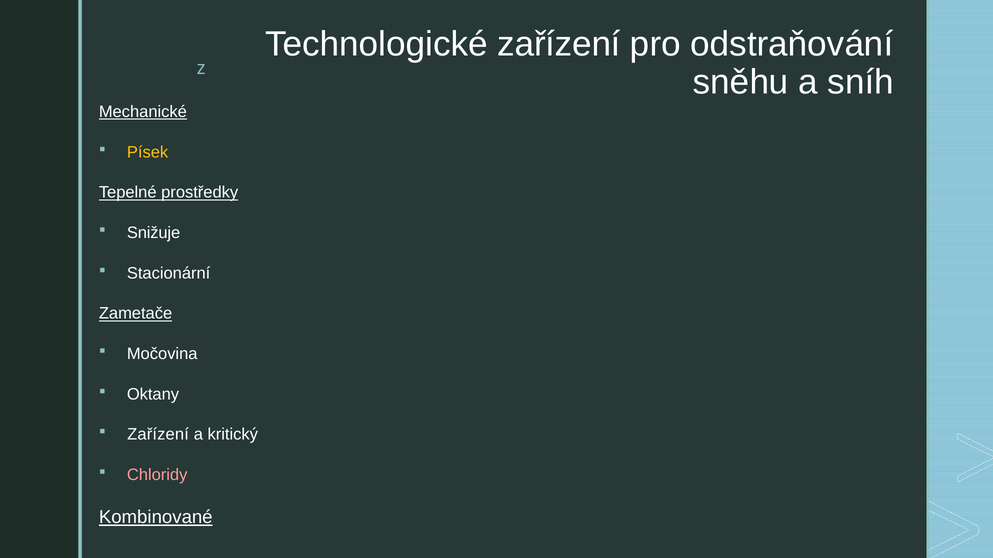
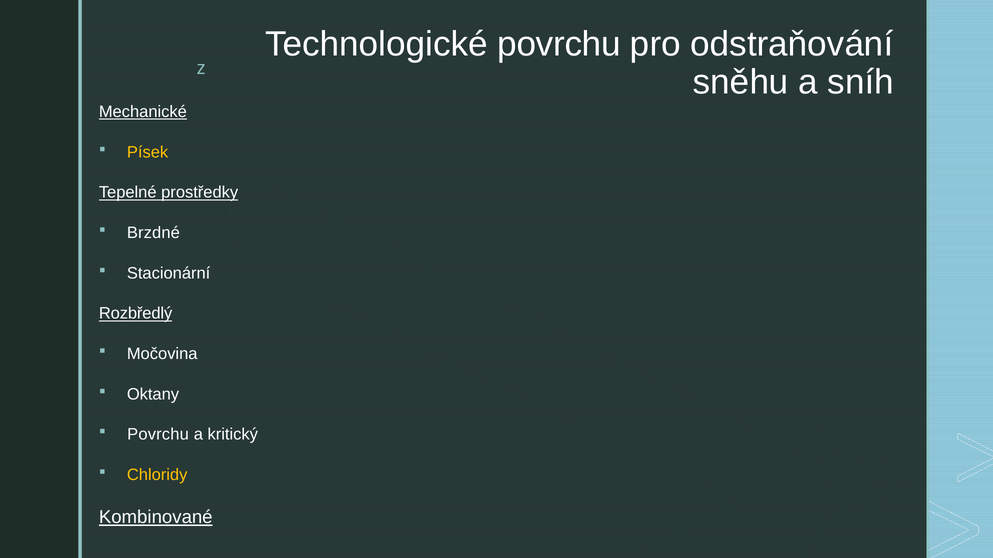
Technologické zařízení: zařízení -> povrchu (559, 44)
Snižuje: Snižuje -> Brzdné (153, 233)
Zametače: Zametače -> Rozbředlý (136, 314)
Zařízení: Zařízení -> Povrchu (158, 435)
Chloridy colour: pink -> yellow (157, 475)
